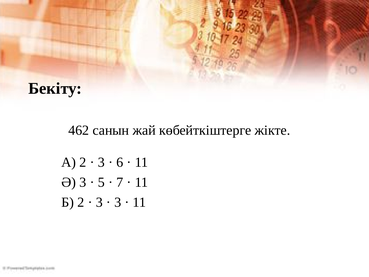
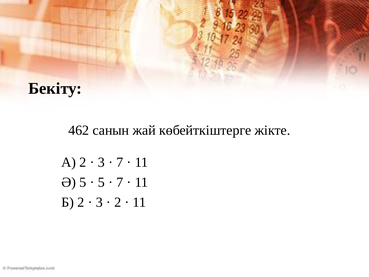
6: 6 -> 7 (120, 162)
Ә 3: 3 -> 5 (83, 182)
3: 3 -> 2 (118, 202)
